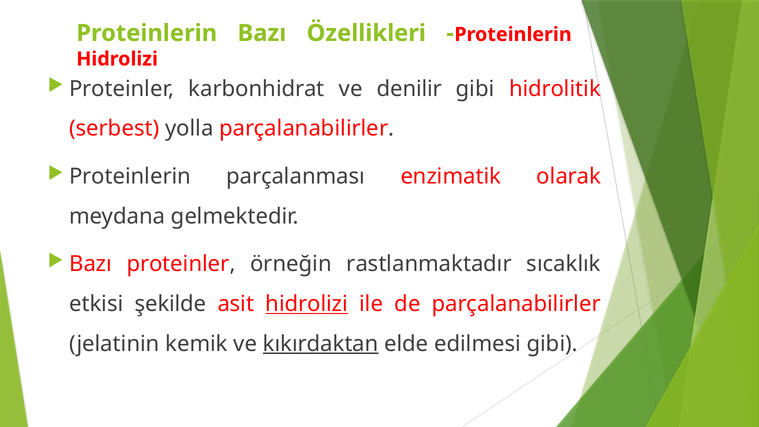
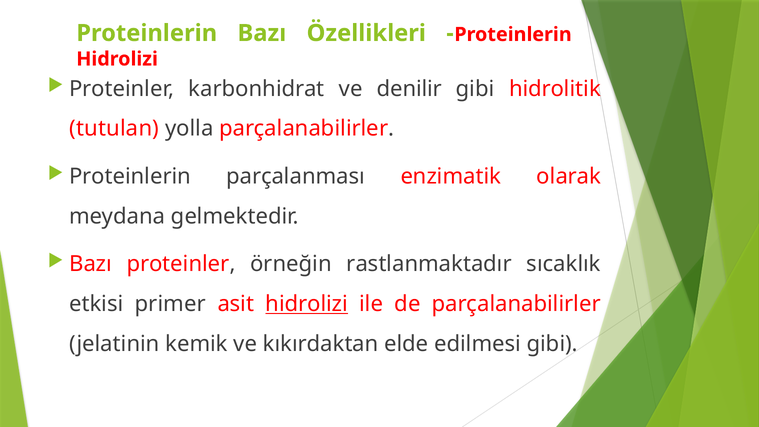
serbest: serbest -> tutulan (114, 129)
şekilde: şekilde -> primer (170, 304)
kıkırdaktan underline: present -> none (321, 344)
